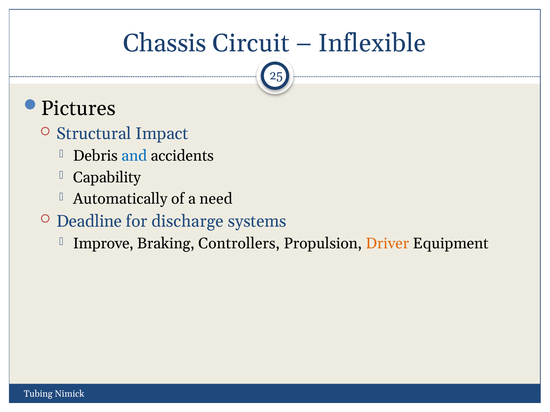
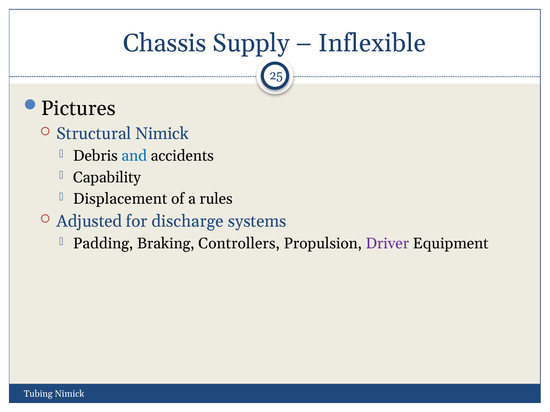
Circuit: Circuit -> Supply (251, 43)
Structural Impact: Impact -> Nimick (162, 134)
Automatically: Automatically -> Displacement (120, 199)
need: need -> rules (216, 199)
Deadline: Deadline -> Adjusted (89, 222)
Improve: Improve -> Padding (103, 244)
Driver colour: orange -> purple (387, 244)
